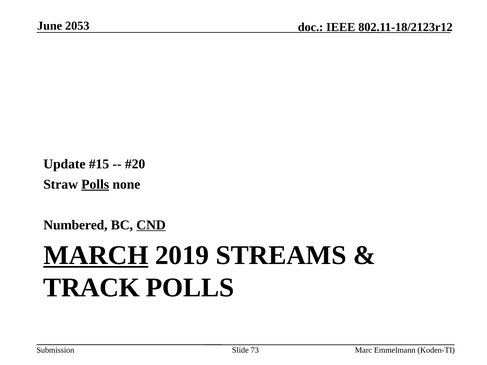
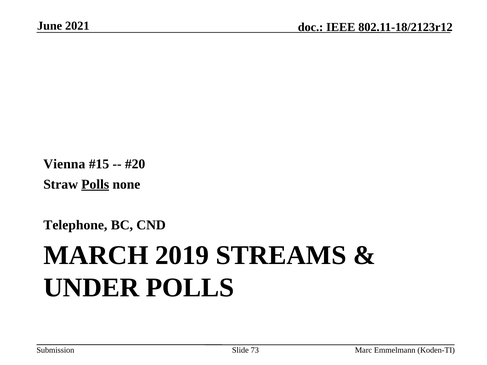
2053: 2053 -> 2021 (77, 26)
Update: Update -> Vienna (64, 164)
Numbered: Numbered -> Telephone (75, 225)
CND underline: present -> none (151, 225)
MARCH underline: present -> none (96, 255)
TRACK: TRACK -> UNDER (91, 288)
